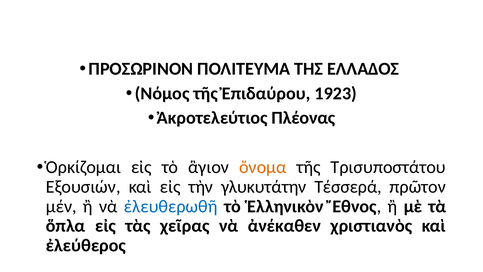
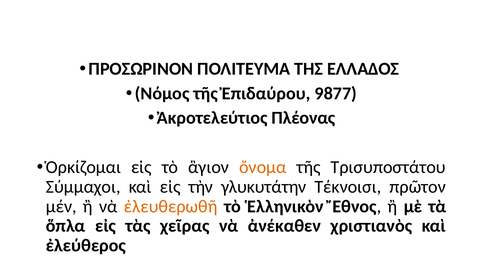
1923: 1923 -> 9877 (336, 93)
Εξουσιών: Εξουσιών -> Σύμμαχοι (83, 187)
Τέσσερά: Τέσσερά -> Τέκνοισι (348, 187)
ἐλευθερωθῆ colour: blue -> orange (171, 206)
